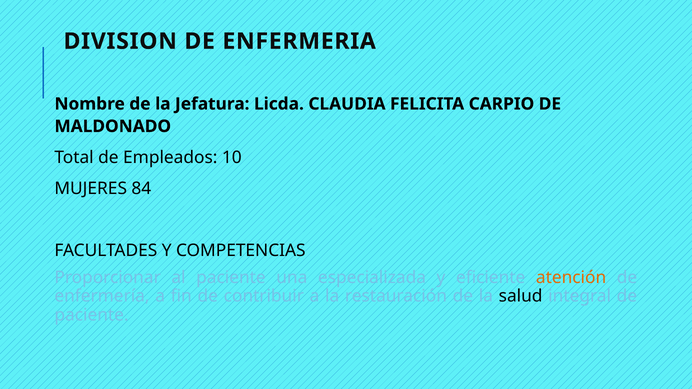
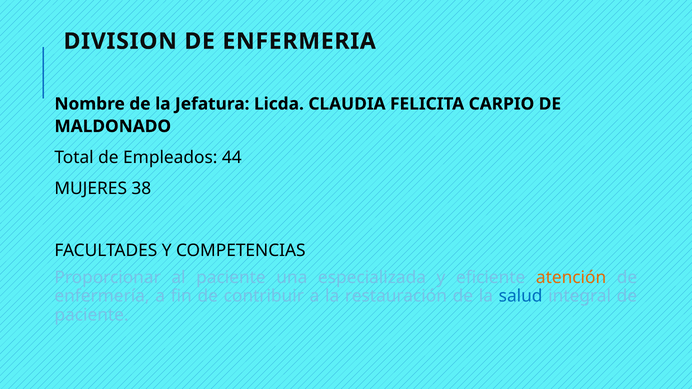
10: 10 -> 44 (232, 157)
84: 84 -> 38 (141, 189)
salud colour: black -> blue (521, 296)
